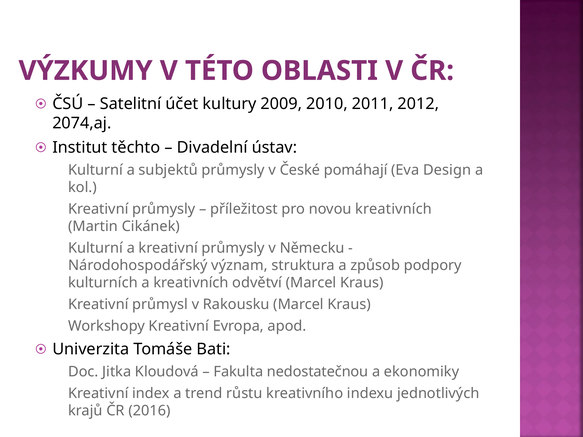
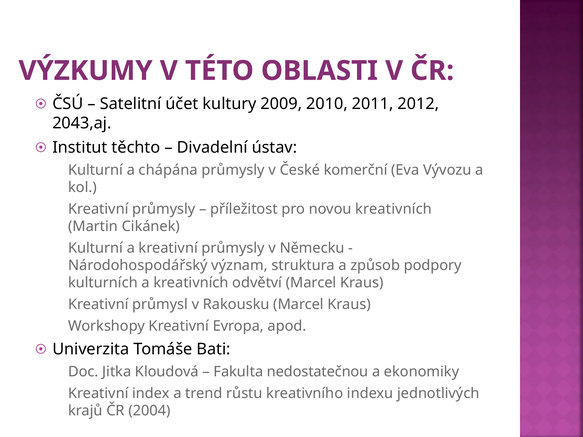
2074,aj: 2074,aj -> 2043,aj (82, 123)
subjektů: subjektů -> chápána (168, 170)
pomáhají: pomáhají -> komerční (356, 170)
Design: Design -> Vývozu (447, 170)
2016: 2016 -> 2004 (149, 411)
